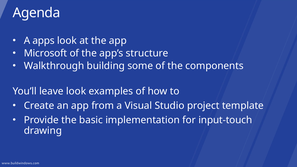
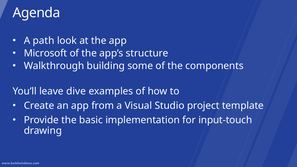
apps: apps -> path (44, 41)
leave look: look -> dive (76, 91)
